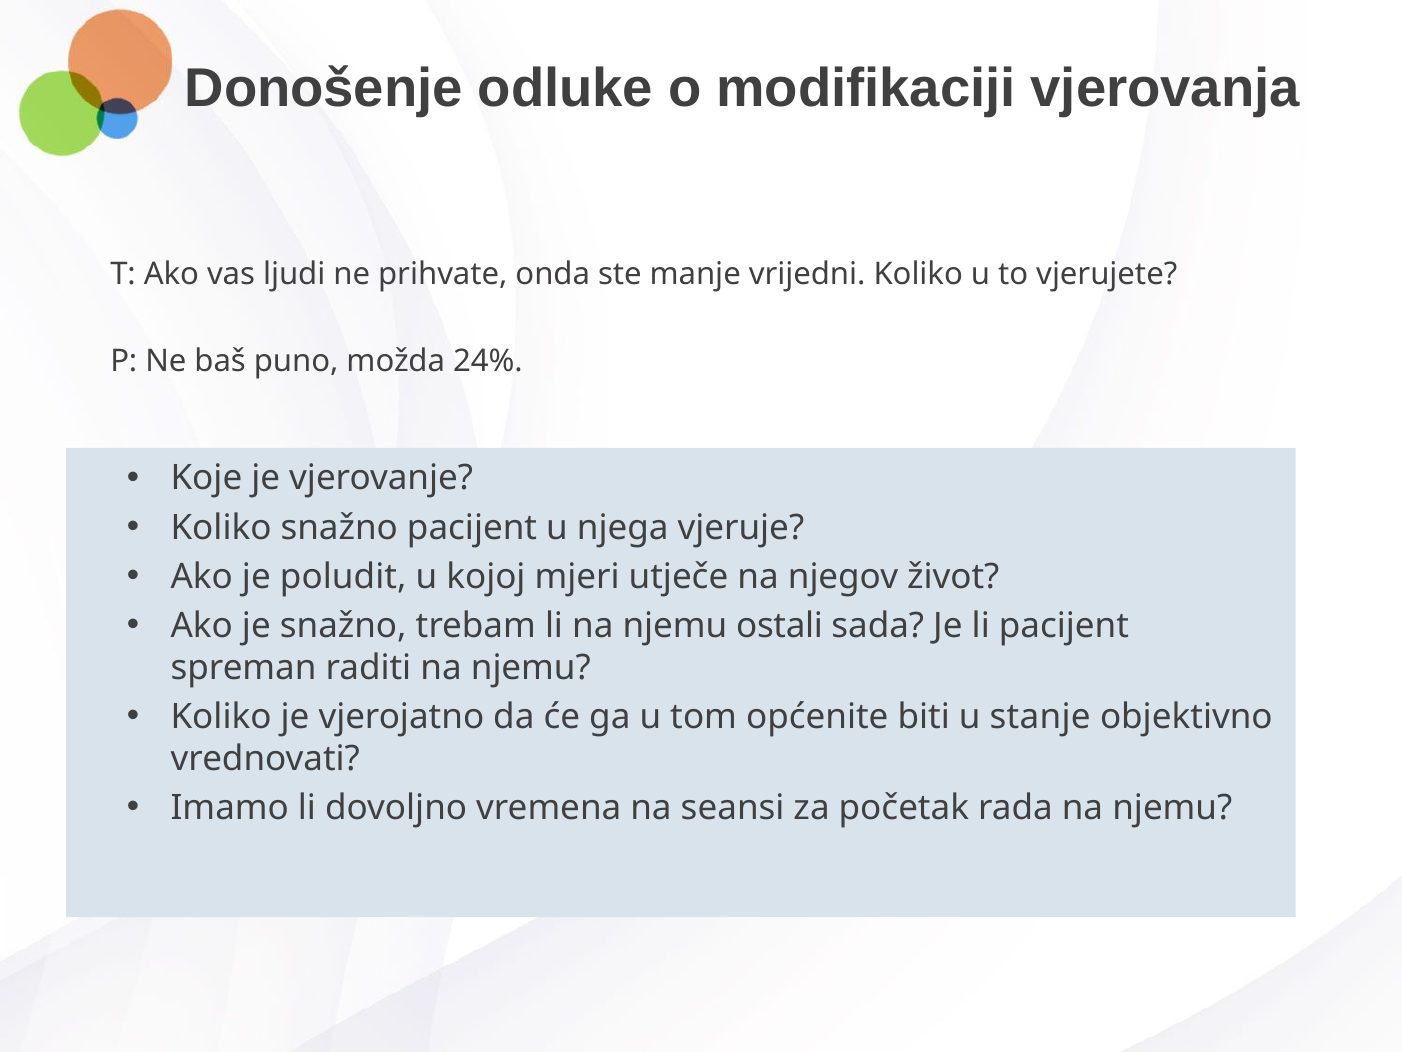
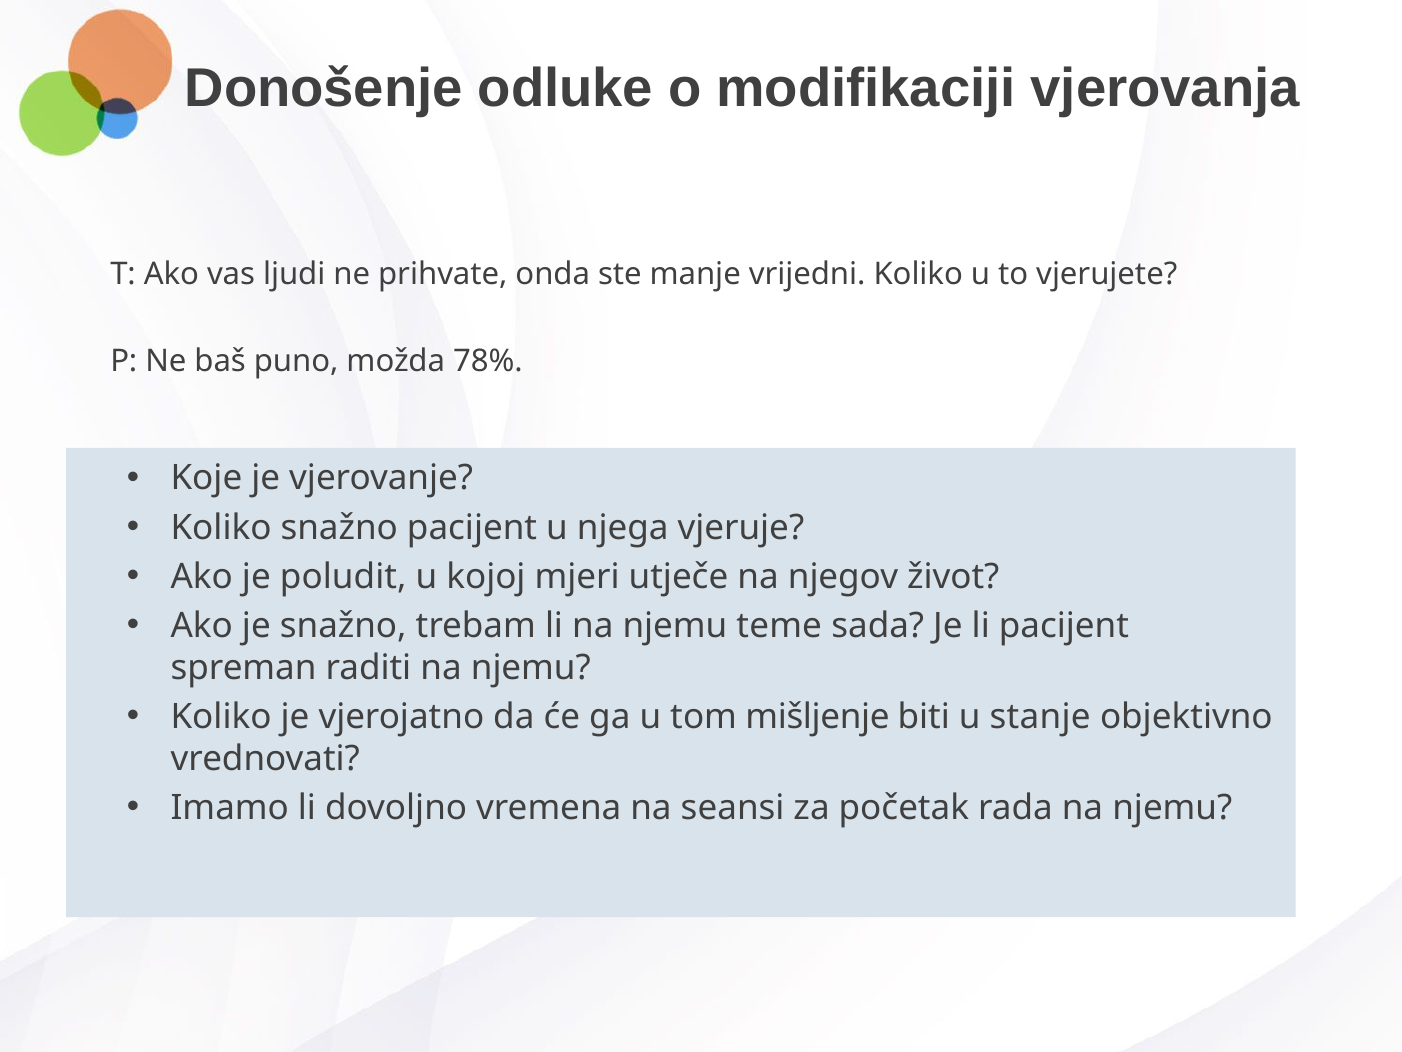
24%: 24% -> 78% (488, 361)
ostali: ostali -> teme (779, 625)
općenite: općenite -> mišljenje (817, 716)
